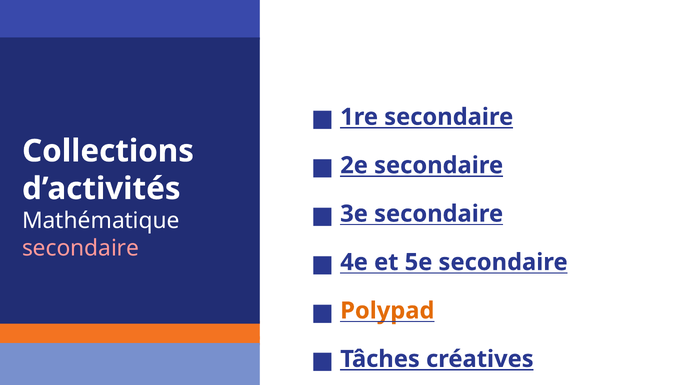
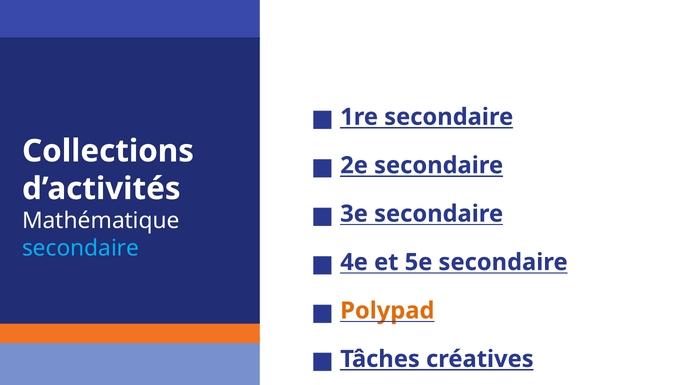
secondaire colour: pink -> light blue (81, 248)
